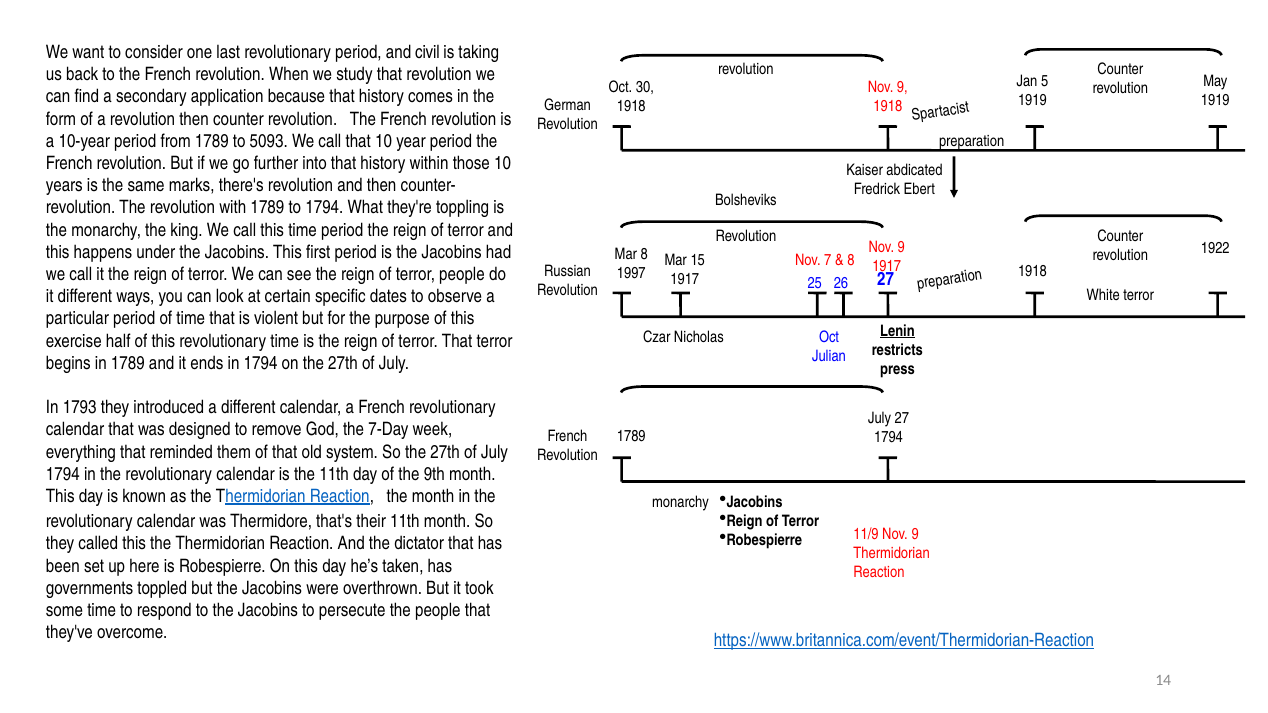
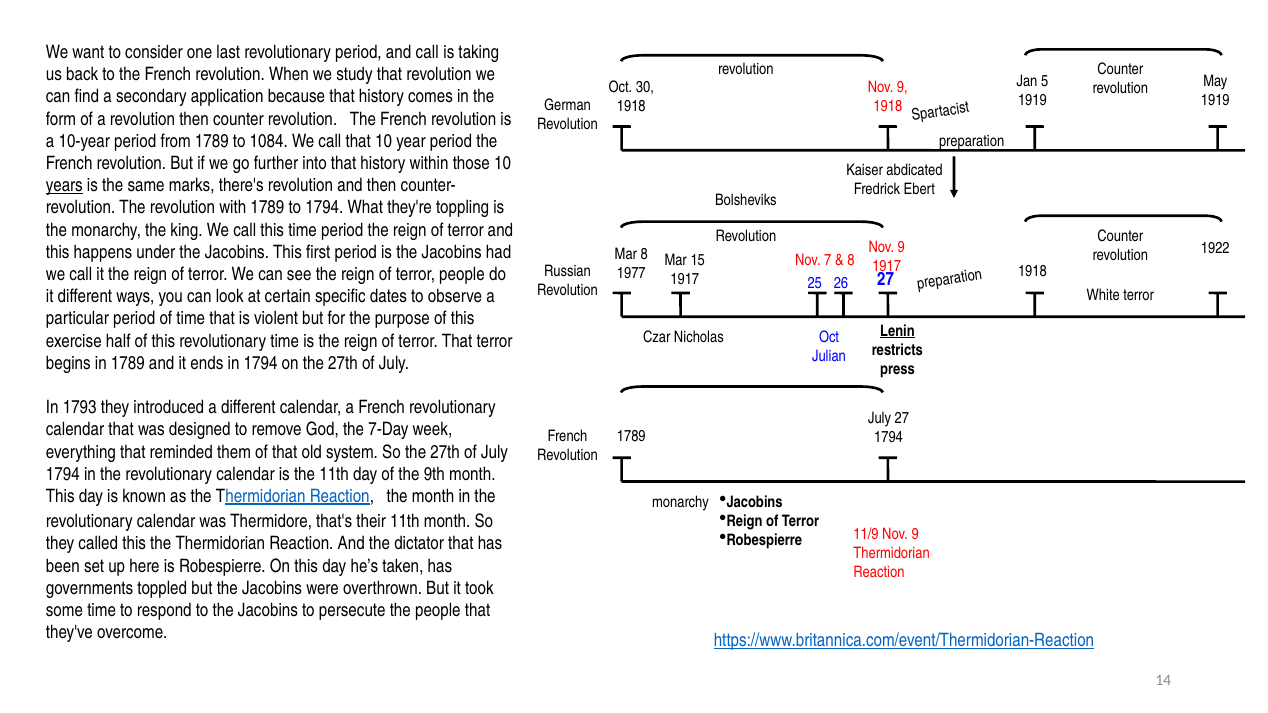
and civil: civil -> call (427, 52)
5093: 5093 -> 1084 (269, 141)
years underline: none -> present (64, 186)
1997: 1997 -> 1977 (631, 273)
